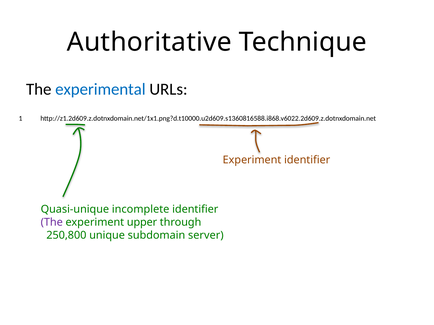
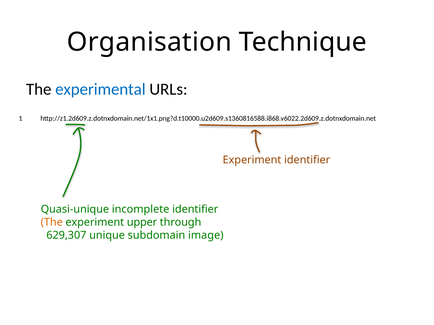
Authoritative: Authoritative -> Organisation (149, 42)
The colour: purple -> orange (52, 223)
250,800: 250,800 -> 629,307 (66, 236)
server: server -> image (206, 236)
